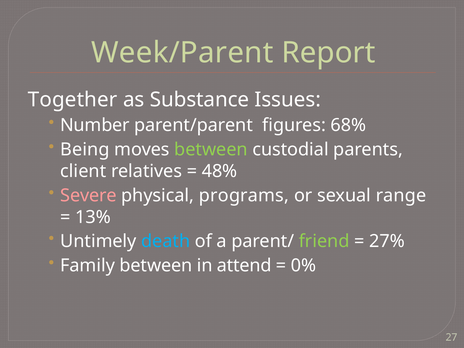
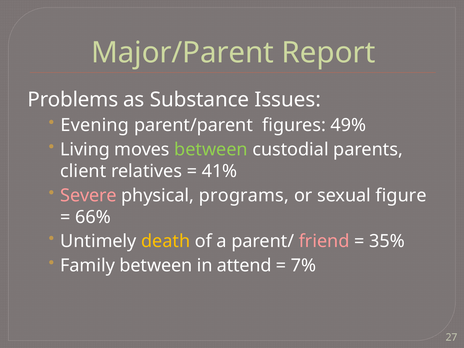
Week/Parent: Week/Parent -> Major/Parent (183, 53)
Together: Together -> Problems (73, 100)
Number: Number -> Evening (95, 125)
68%: 68% -> 49% (348, 125)
Being: Being -> Living (85, 149)
48%: 48% -> 41% (220, 171)
range: range -> figure (401, 195)
13%: 13% -> 66% (93, 217)
death colour: light blue -> yellow (166, 241)
friend colour: light green -> pink (324, 241)
27%: 27% -> 35% (387, 241)
0%: 0% -> 7% (303, 266)
